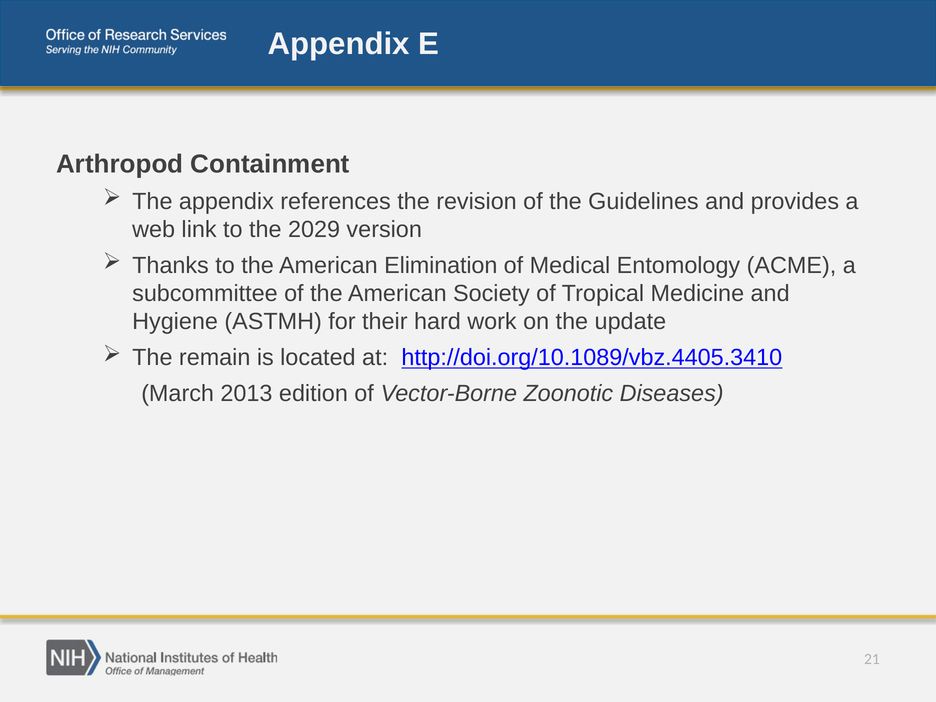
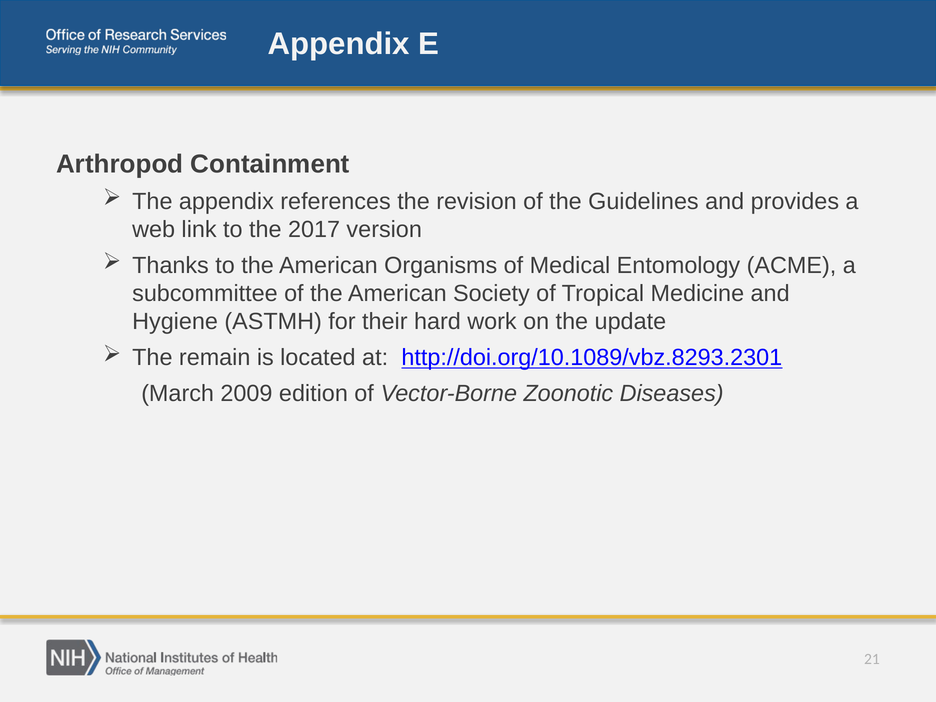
2029: 2029 -> 2017 (314, 230)
Elimination: Elimination -> Organisms (441, 266)
http://doi.org/10.1089/vbz.4405.3410: http://doi.org/10.1089/vbz.4405.3410 -> http://doi.org/10.1089/vbz.8293.2301 (592, 358)
2013: 2013 -> 2009 (246, 394)
